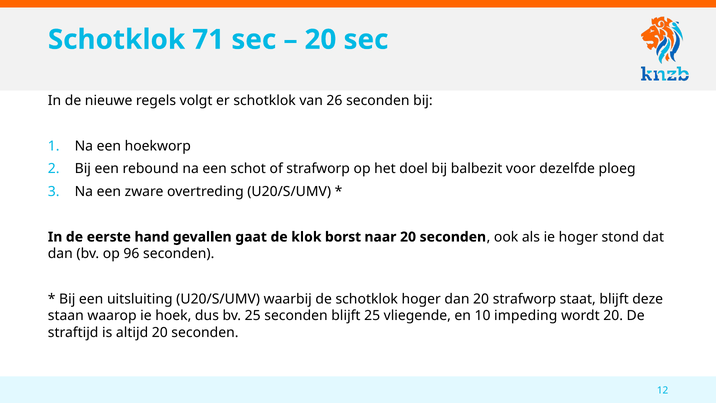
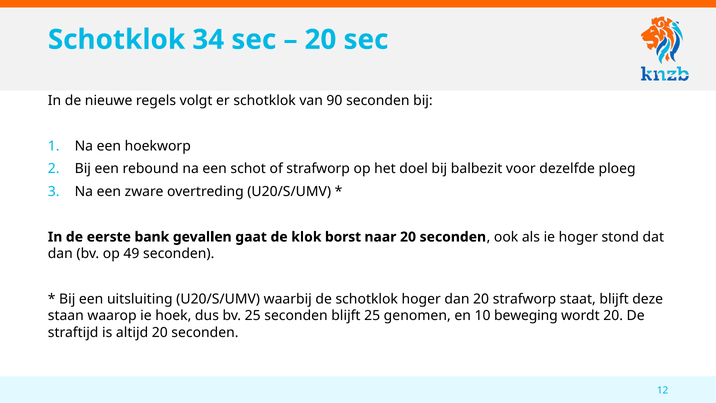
71: 71 -> 34 (208, 40)
26: 26 -> 90 (334, 101)
hand: hand -> bank (152, 237)
96: 96 -> 49 (131, 254)
vliegende: vliegende -> genomen (417, 316)
impeding: impeding -> beweging (526, 316)
